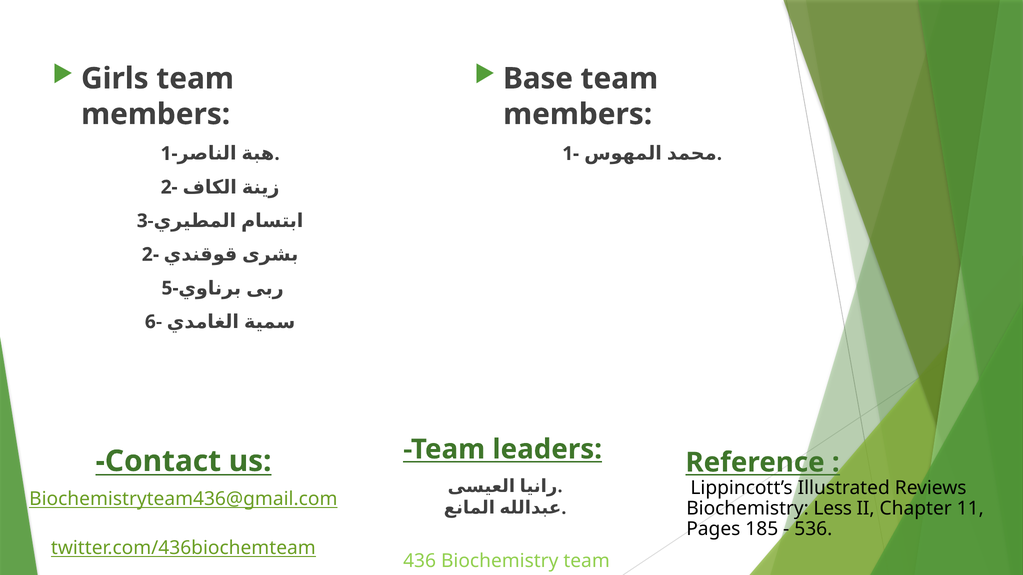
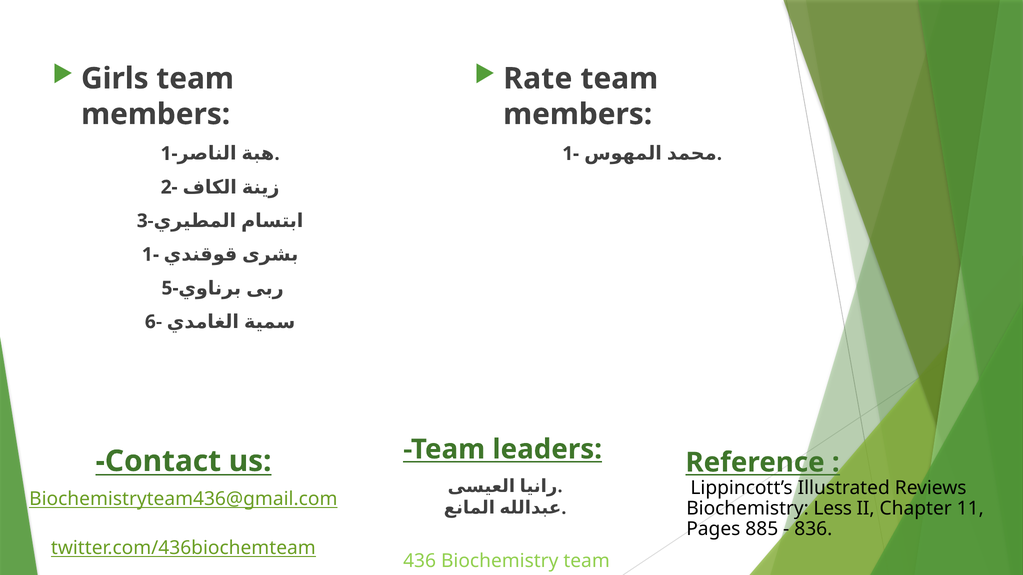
Base: Base -> Rate (538, 79)
2-: 2- -> 1- (150, 255)
185: 185 -> 885 (762, 530)
536: 536 -> 836 (813, 530)
